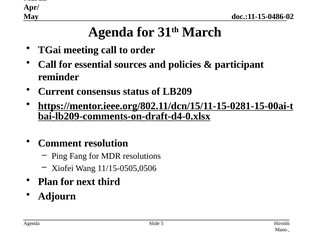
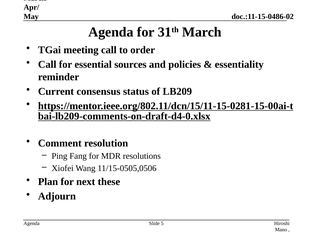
participant: participant -> essentiality (239, 64)
third: third -> these (109, 181)
